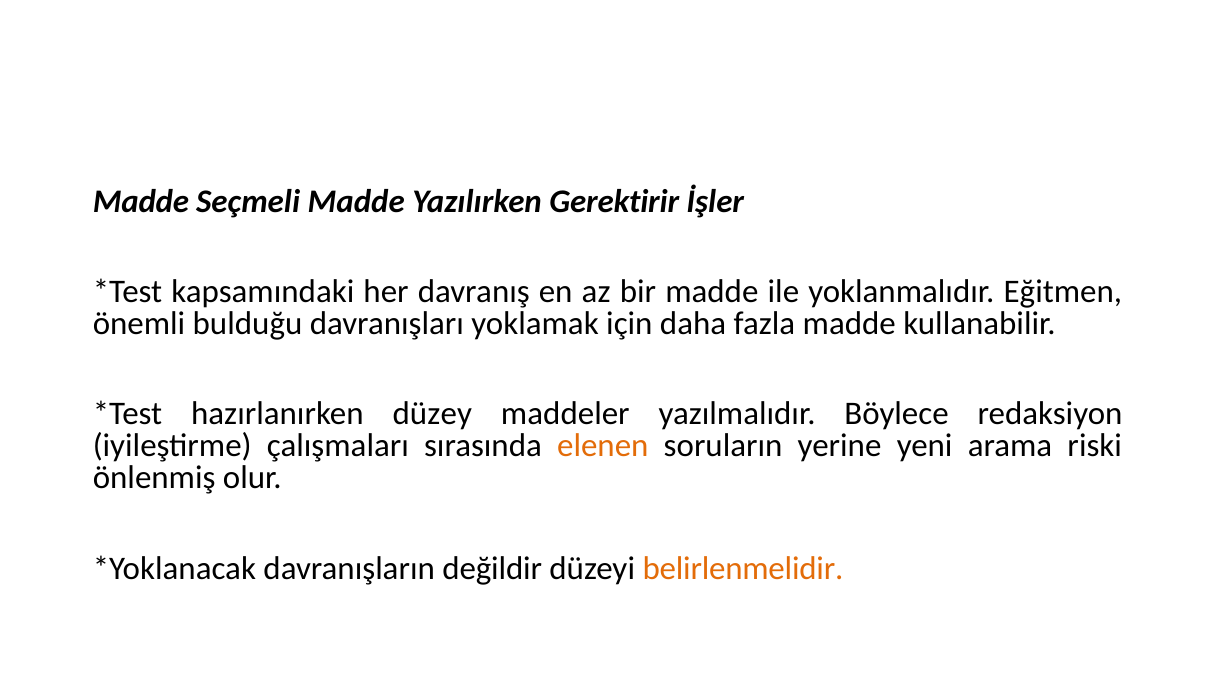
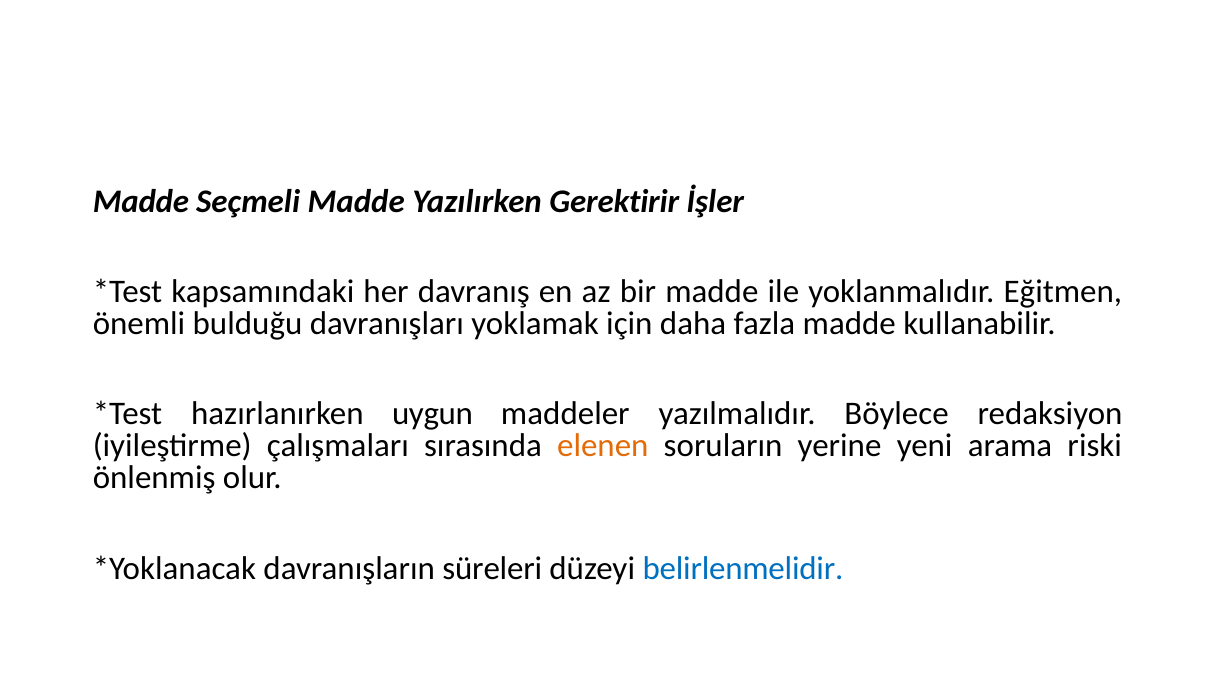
düzey: düzey -> uygun (433, 414)
değildir: değildir -> süreleri (492, 569)
belirlenmelidir colour: orange -> blue (743, 569)
